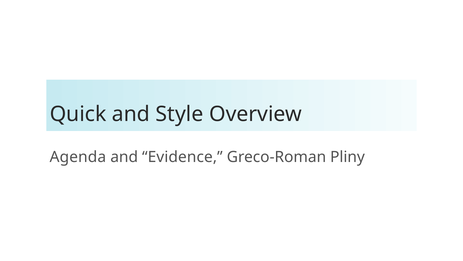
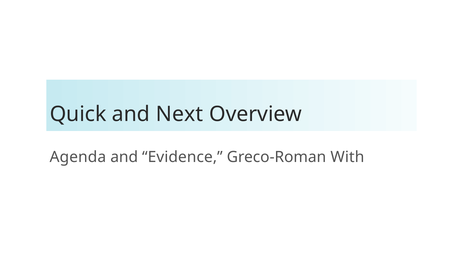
Style: Style -> Next (179, 114)
Pliny: Pliny -> With (347, 157)
